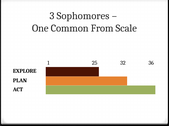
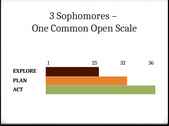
From: From -> Open (102, 28)
